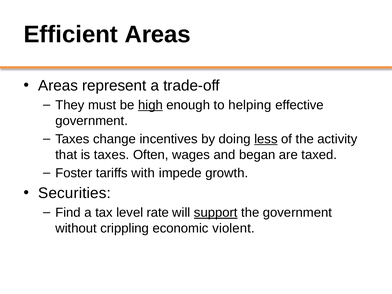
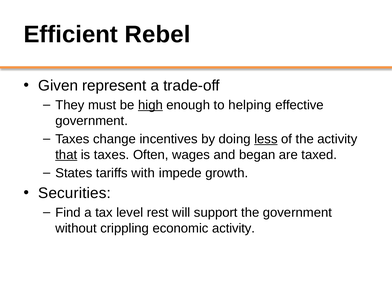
Efficient Areas: Areas -> Rebel (158, 34)
Areas: Areas -> Given (58, 86)
that underline: none -> present (66, 155)
Foster: Foster -> States (74, 173)
rate: rate -> rest (158, 213)
support underline: present -> none (216, 213)
economic violent: violent -> activity (234, 228)
